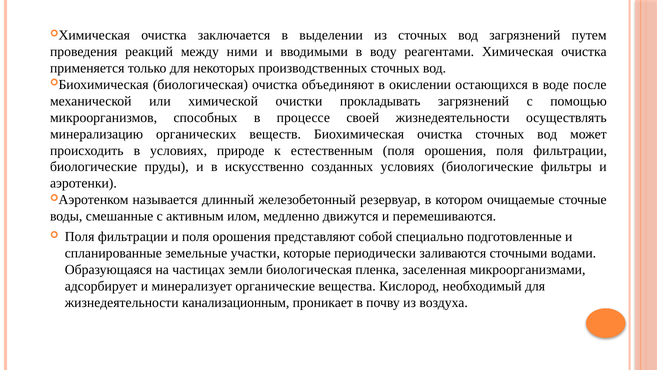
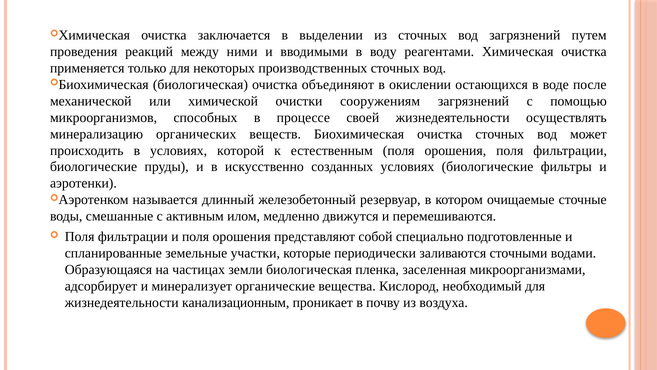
прокладывать: прокладывать -> сооружениям (380, 101)
природе: природе -> которой (241, 150)
